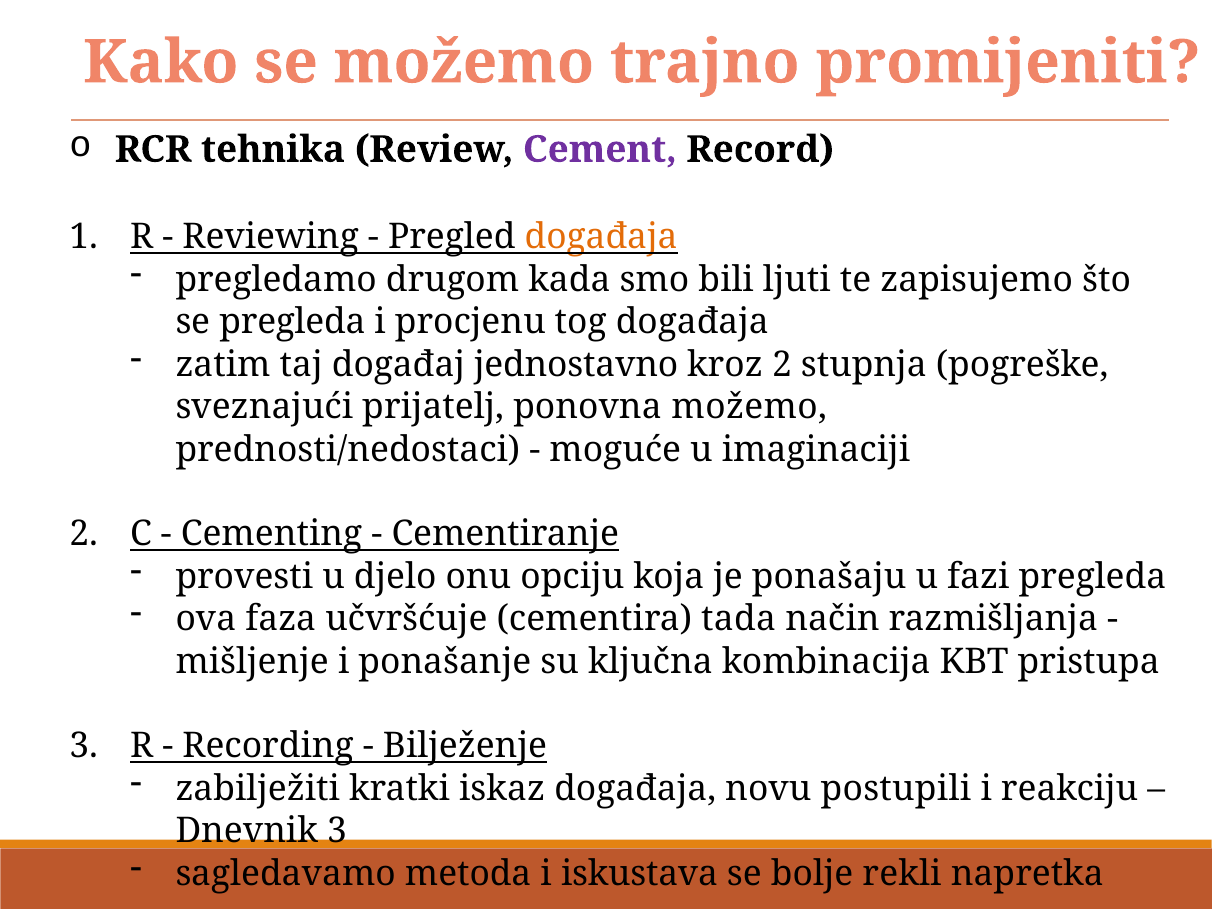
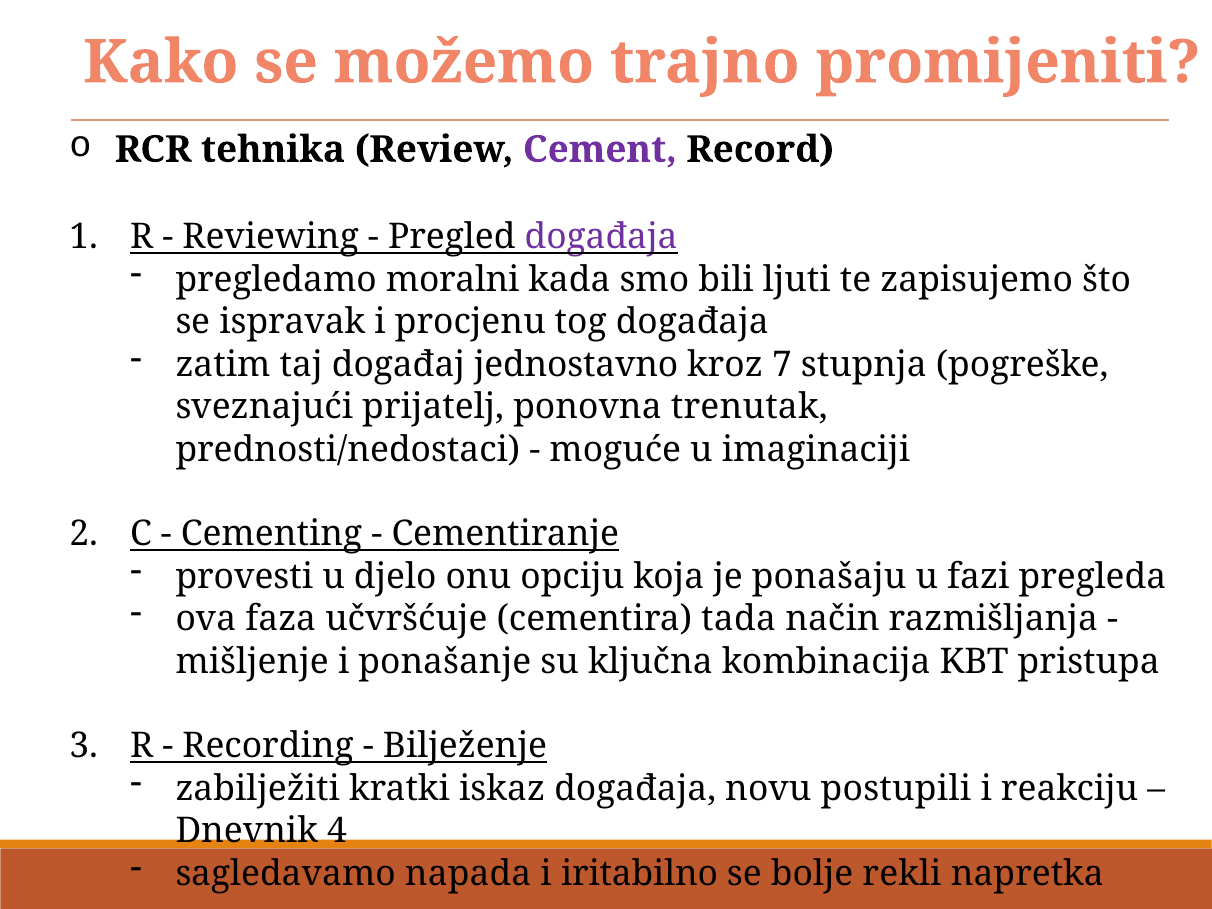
događaja colour: orange -> purple (601, 237)
drugom: drugom -> moralni (453, 280)
se pregleda: pregleda -> ispravak (292, 322)
kroz 2: 2 -> 7 (782, 365)
ponovna možemo: možemo -> trenutak (749, 407)
Dnevnik 3: 3 -> 4 (337, 831)
metoda: metoda -> napada (468, 874)
iskustava: iskustava -> iritabilno (640, 874)
